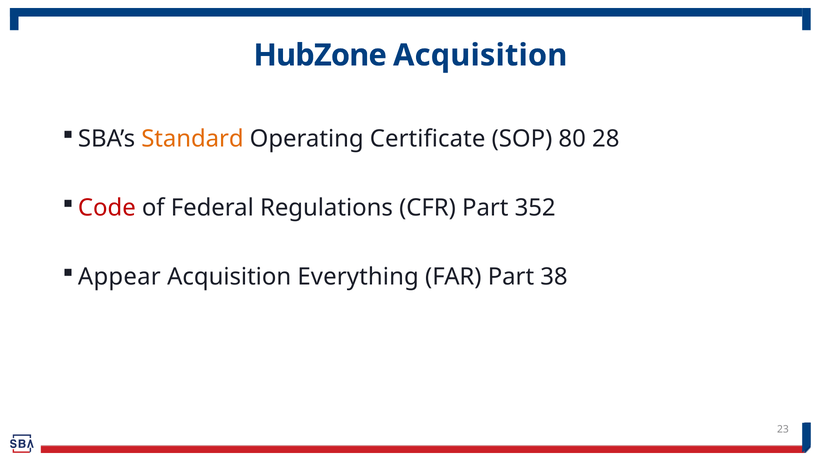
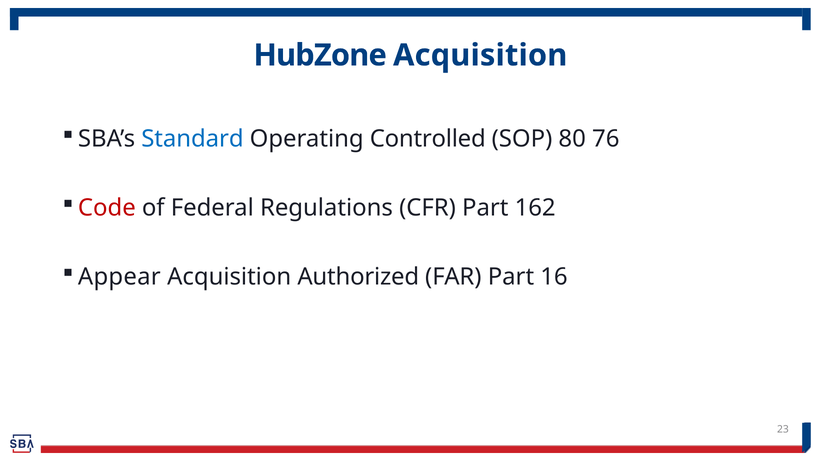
Standard colour: orange -> blue (192, 139)
Certificate: Certificate -> Controlled (428, 139)
28: 28 -> 76 (606, 139)
352: 352 -> 162 (535, 208)
Everything: Everything -> Authorized (358, 277)
38: 38 -> 16 (554, 277)
